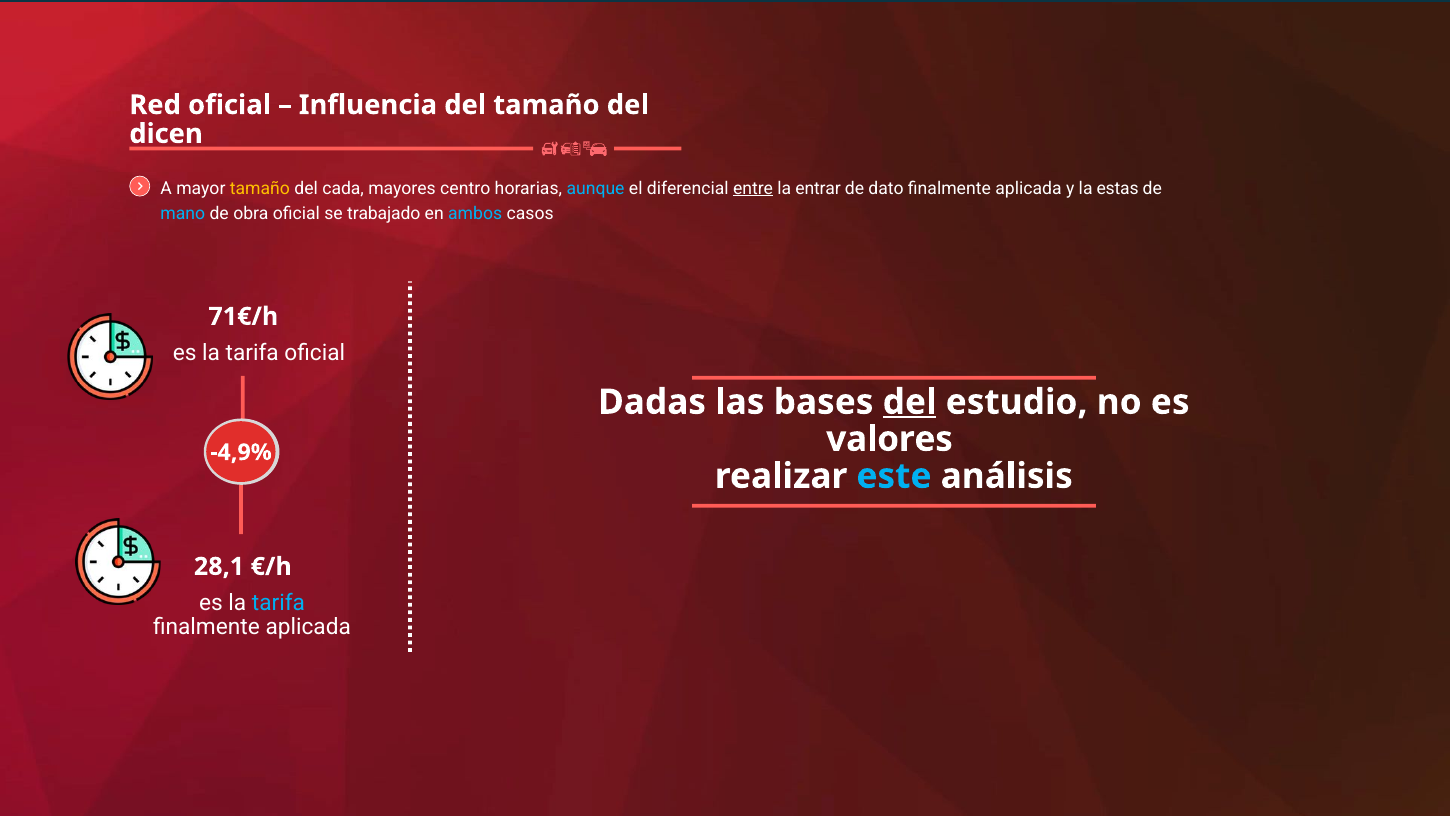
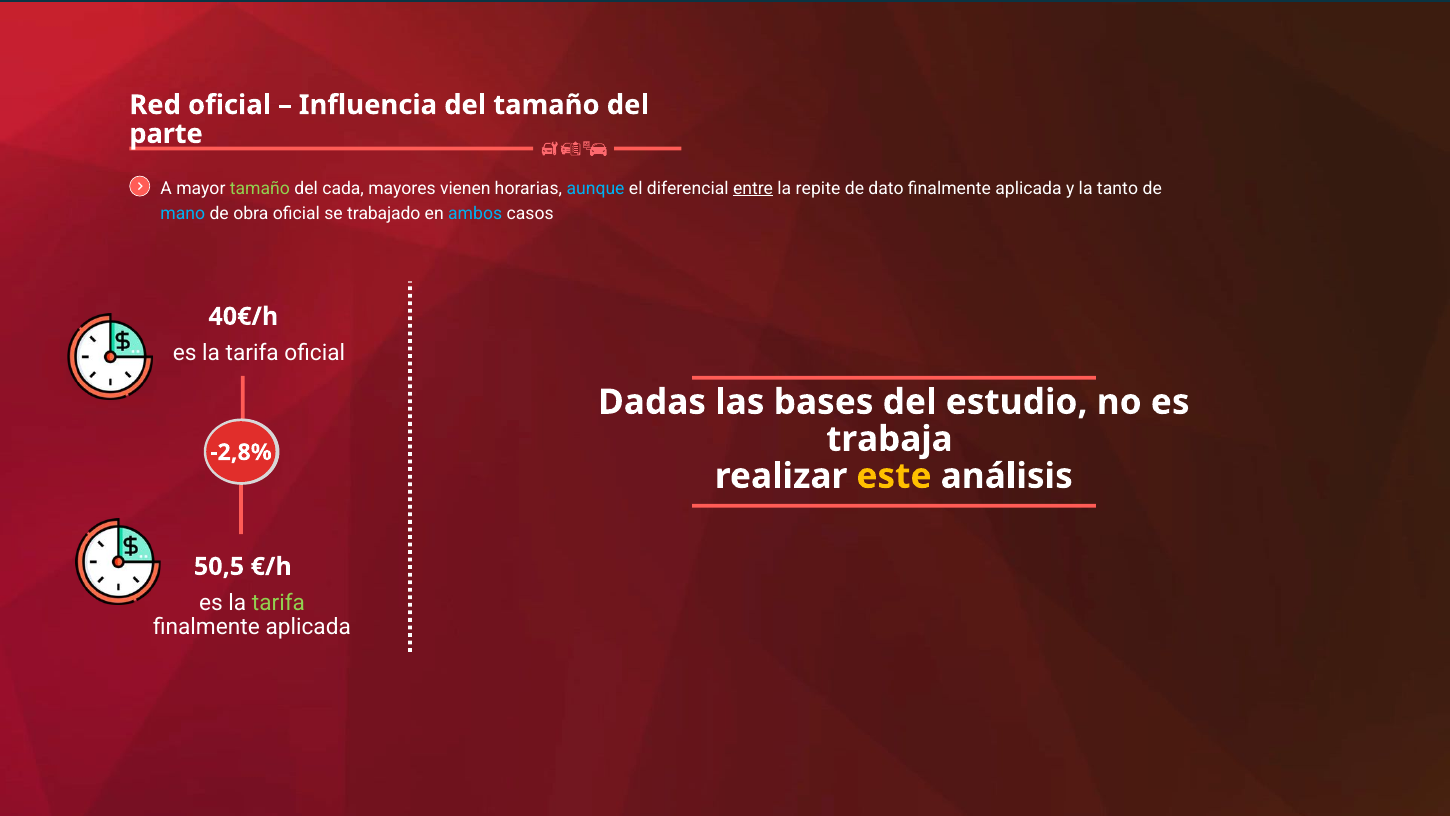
dicen: dicen -> parte (166, 134)
tamaño colour: yellow -> light green (260, 188)
centro: centro -> vienen (465, 188)
entrar: entrar -> repite (818, 188)
estas: estas -> tanto (1118, 188)
71€/h: 71€/h -> 40€/h (243, 316)
del underline: present -> none (910, 402)
valores: valores -> trabaja (889, 439)
-4,9%: -4,9% -> -2,8% (241, 452)
este colour: light blue -> yellow (894, 476)
28,1: 28,1 -> 50,5 (219, 566)
tarifa colour: light blue -> light green (278, 603)
